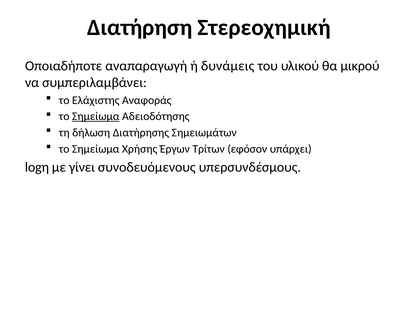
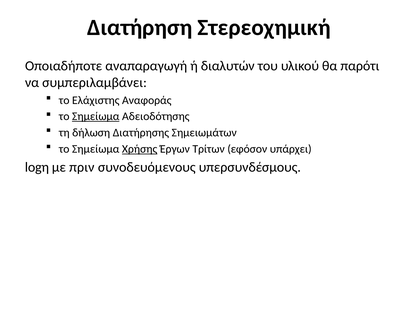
δυνάμεις: δυνάμεις -> διαλυτών (228, 66)
μικρού: μικρού -> παρότι (360, 66)
Χρήσης underline: none -> present (140, 149)
γίνει: γίνει -> πριν (82, 167)
